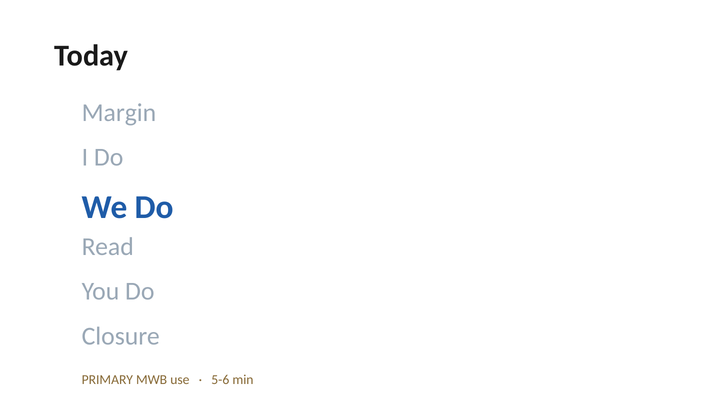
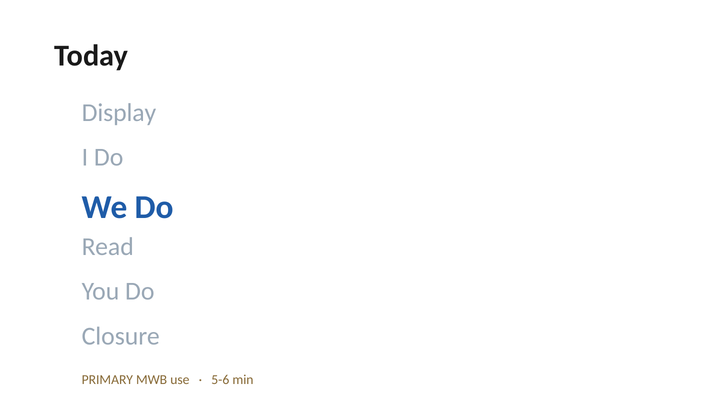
Margin: Margin -> Display (119, 113)
